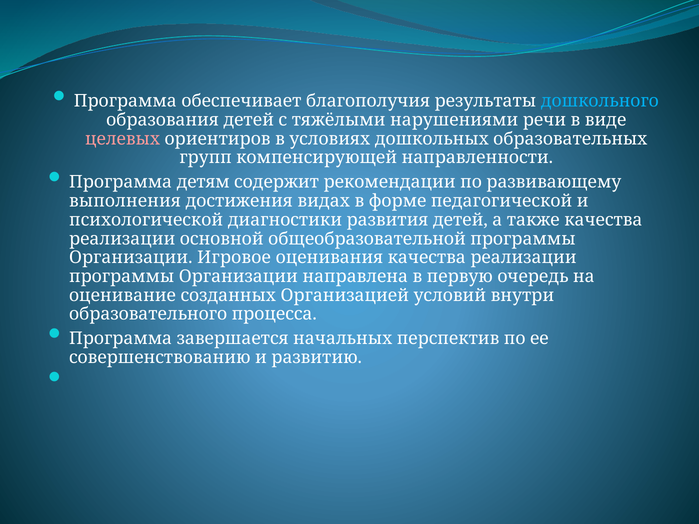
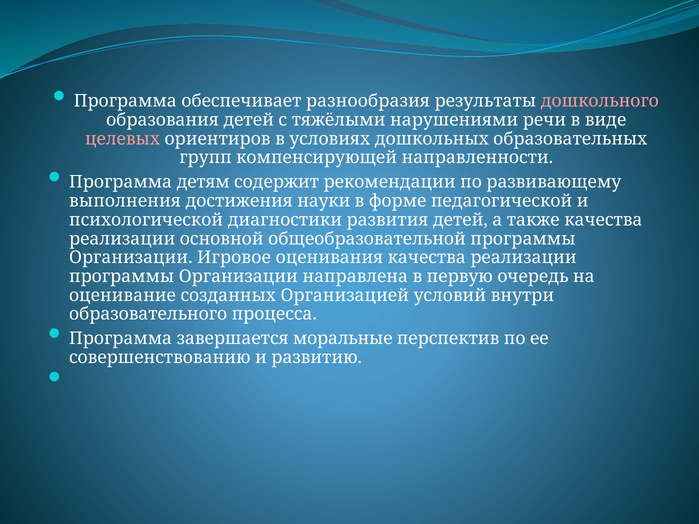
благополучия: благополучия -> разнообразия (368, 101)
дошкольного colour: light blue -> pink (600, 101)
видах: видах -> науки (324, 201)
начальных: начальных -> моральные (343, 339)
